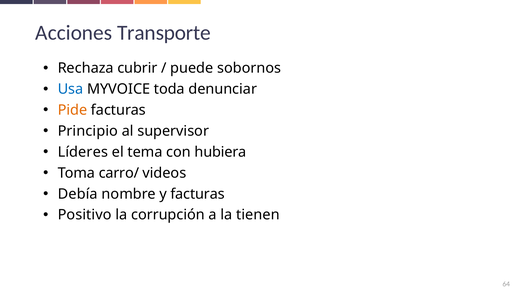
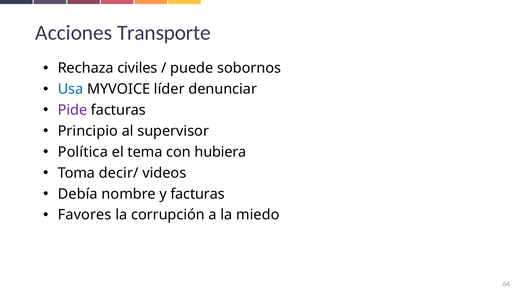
cubrir: cubrir -> civiles (137, 68)
toda: toda -> líder (169, 89)
Pide colour: orange -> purple (72, 110)
Líderes: Líderes -> Política (83, 152)
carro/: carro/ -> decir/ (119, 173)
Positivo: Positivo -> Favores (85, 215)
tienen: tienen -> miedo (258, 215)
